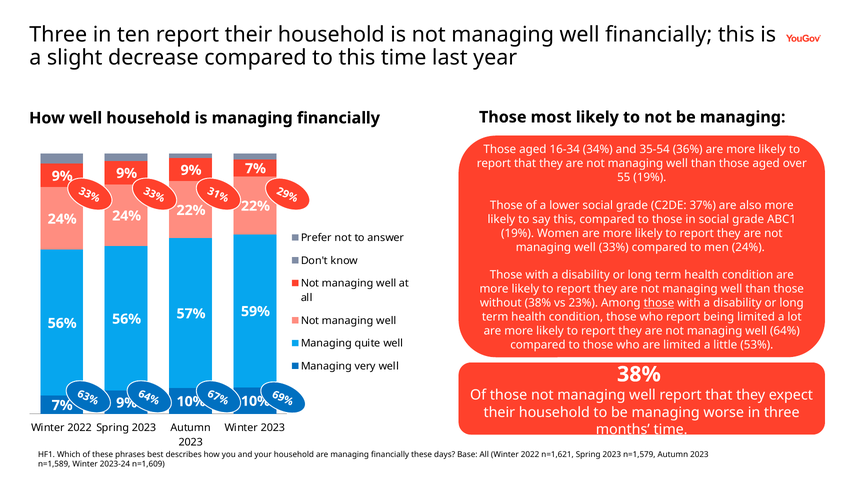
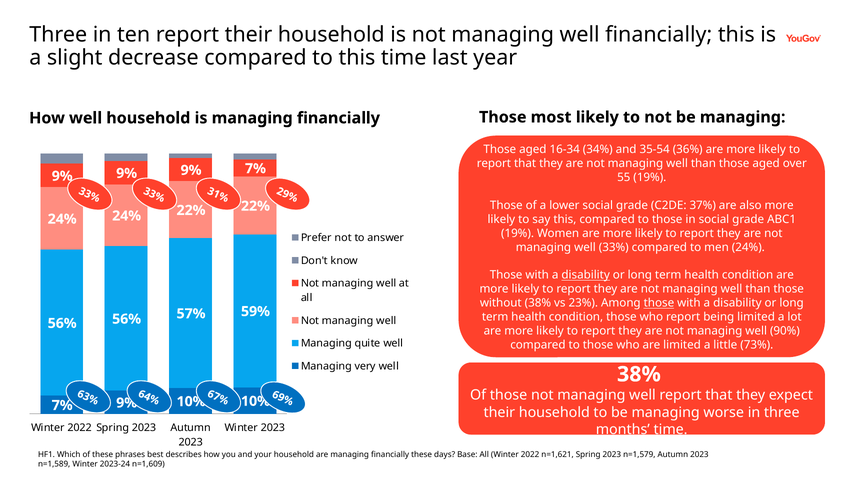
disability underline: none -> present (586, 275)
64%: 64% -> 90% (785, 331)
53%: 53% -> 73% (757, 345)
